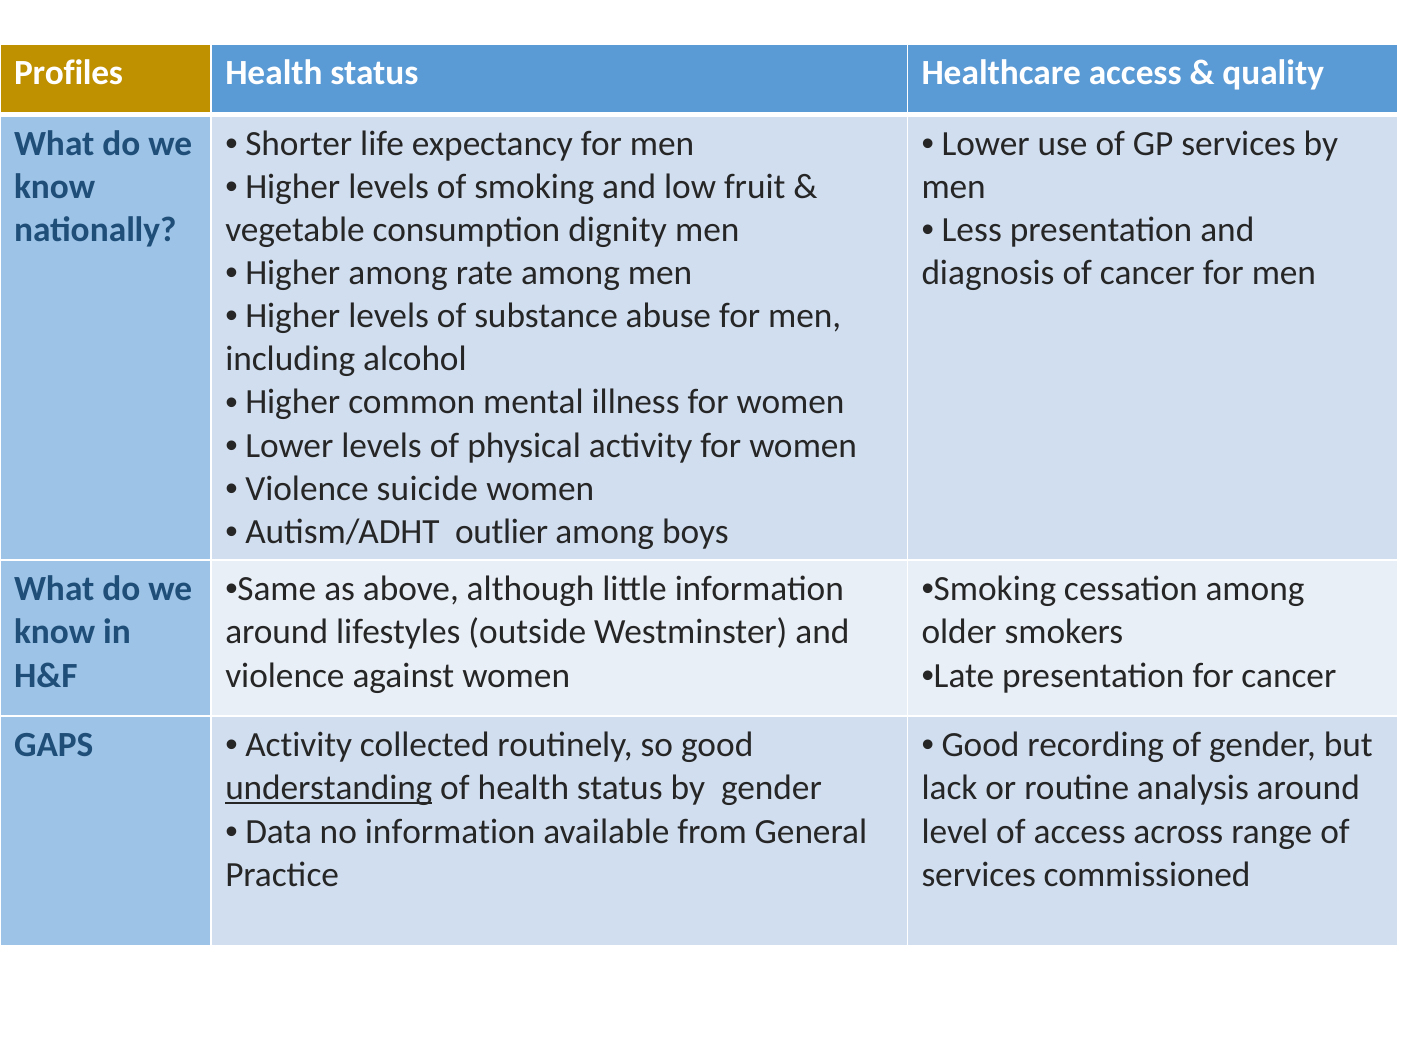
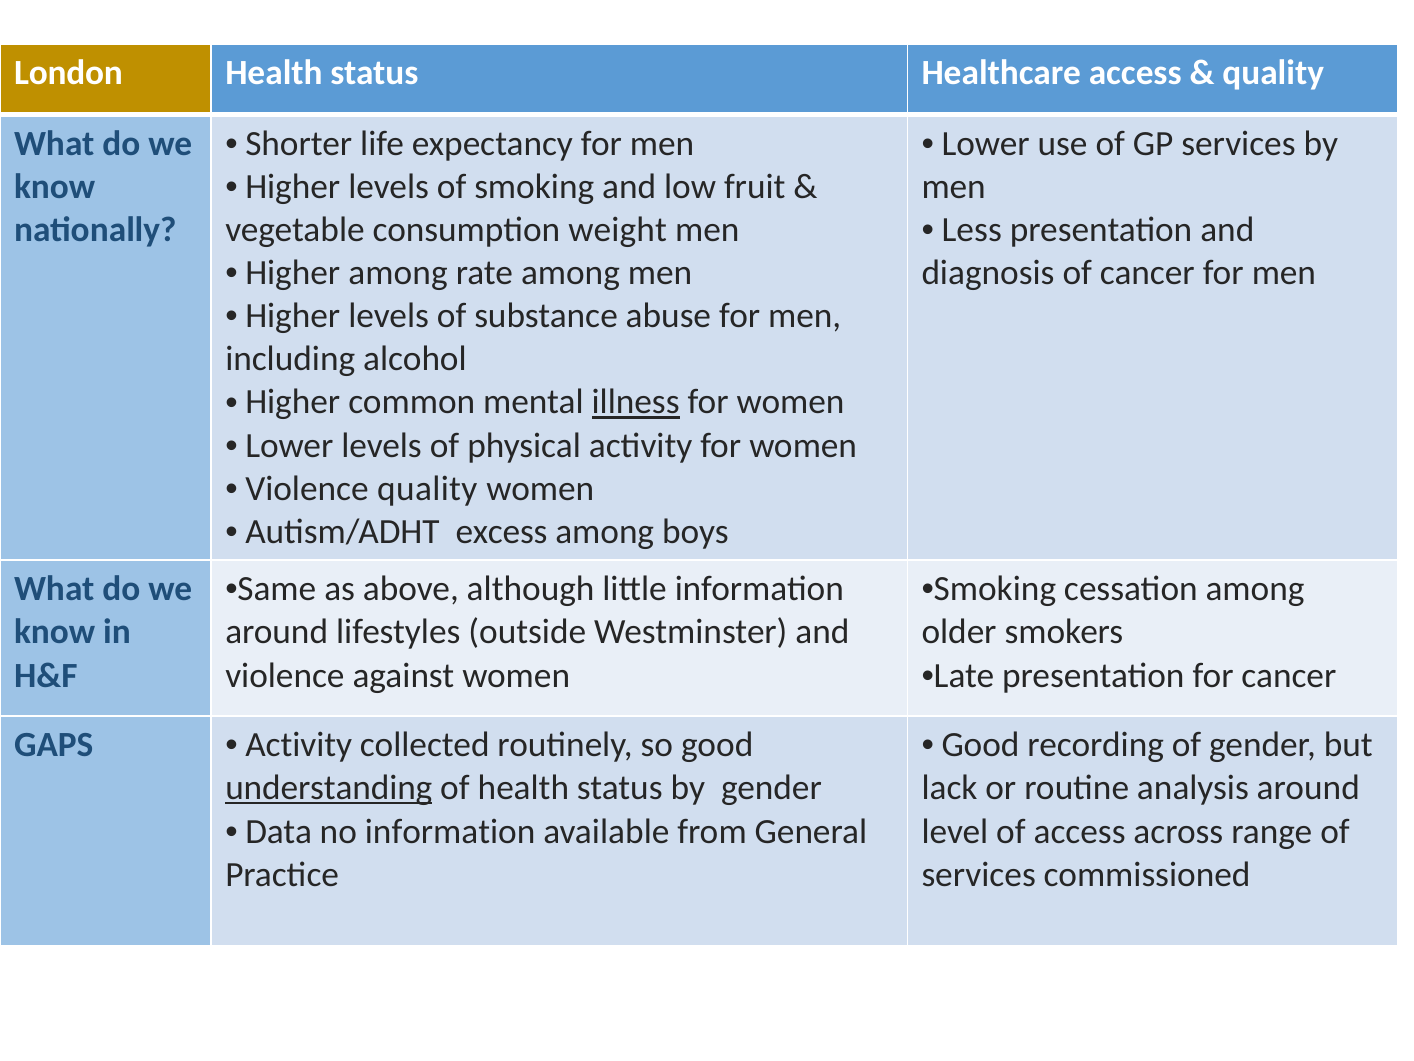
Profiles: Profiles -> London (68, 73)
dignity: dignity -> weight (618, 230)
illness underline: none -> present (636, 402)
Violence suicide: suicide -> quality (427, 488)
outlier: outlier -> excess (502, 532)
